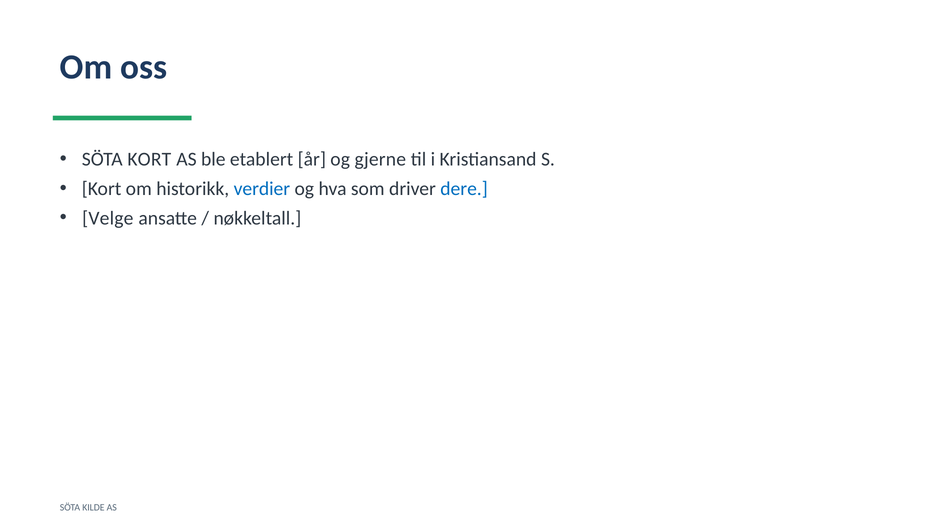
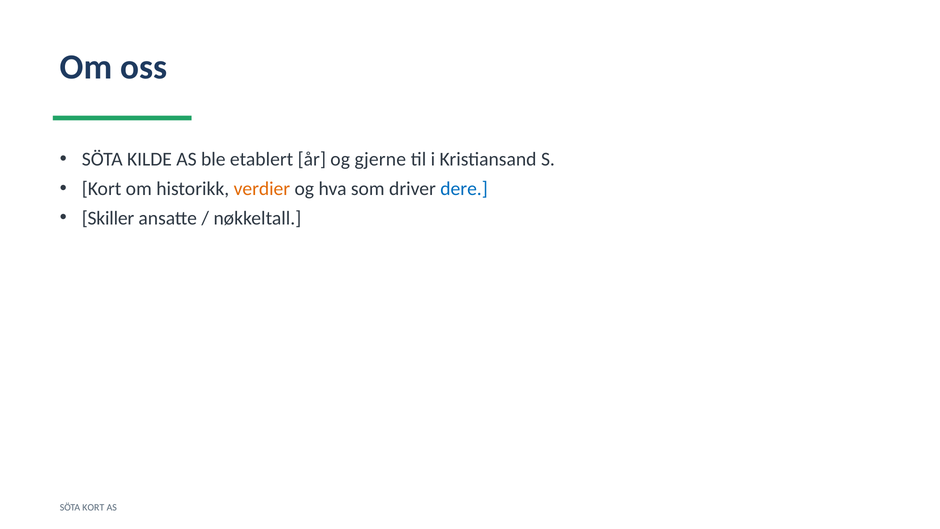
SÖTA KORT: KORT -> KILDE (149, 159)
verdier colour: blue -> orange (262, 189)
Velge: Velge -> Skiller (108, 218)
SÖTA KILDE: KILDE -> KORT (93, 507)
